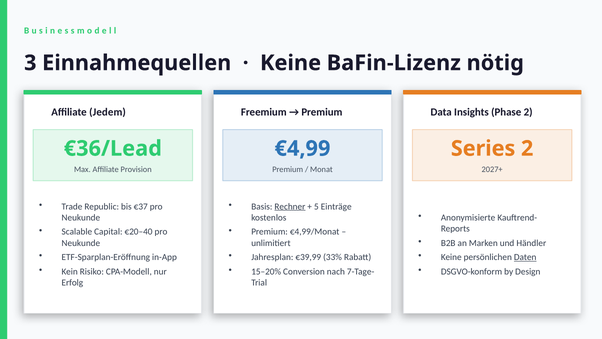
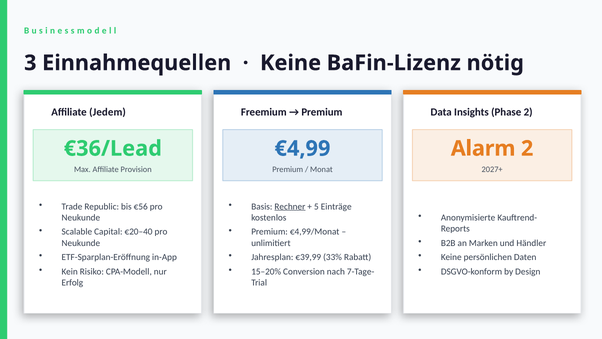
Series: Series -> Alarm (483, 148)
€37: €37 -> €56 (141, 206)
Daten underline: present -> none (525, 257)
